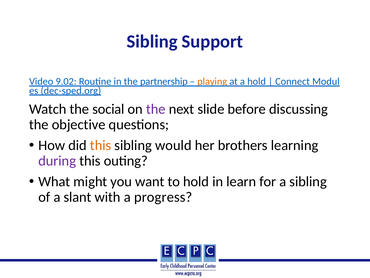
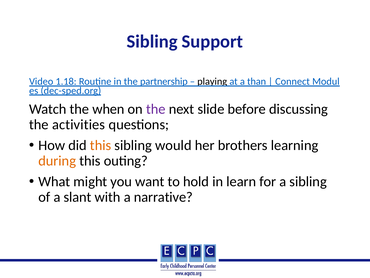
9.02: 9.02 -> 1.18 (66, 81)
playing colour: orange -> black (212, 81)
a hold: hold -> than (257, 81)
social: social -> when (108, 109)
objective: objective -> activities (79, 124)
during colour: purple -> orange (57, 161)
progress: progress -> narrative (163, 197)
